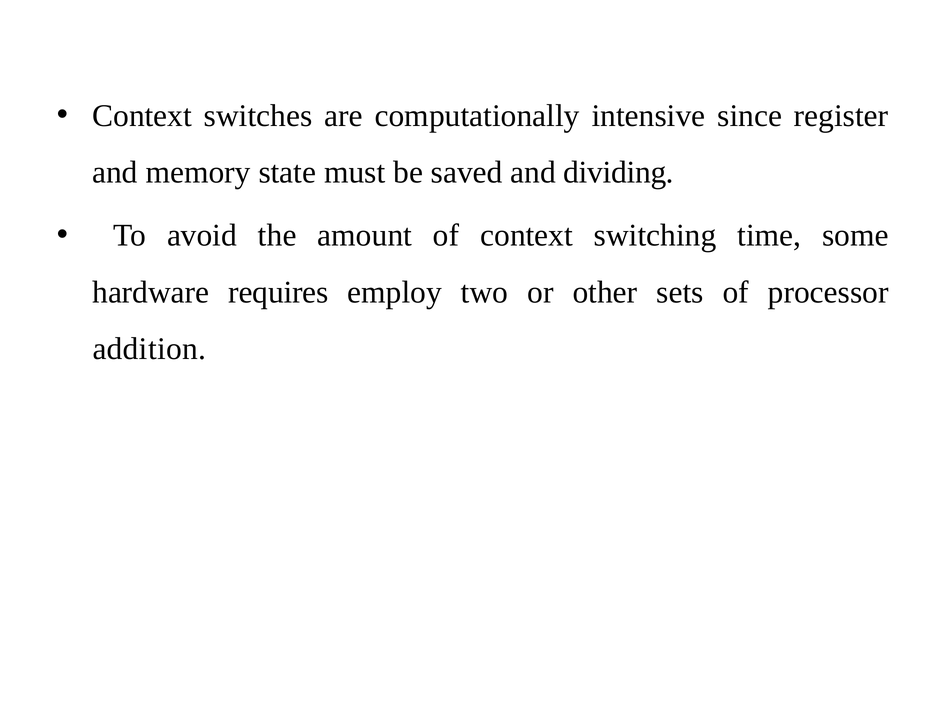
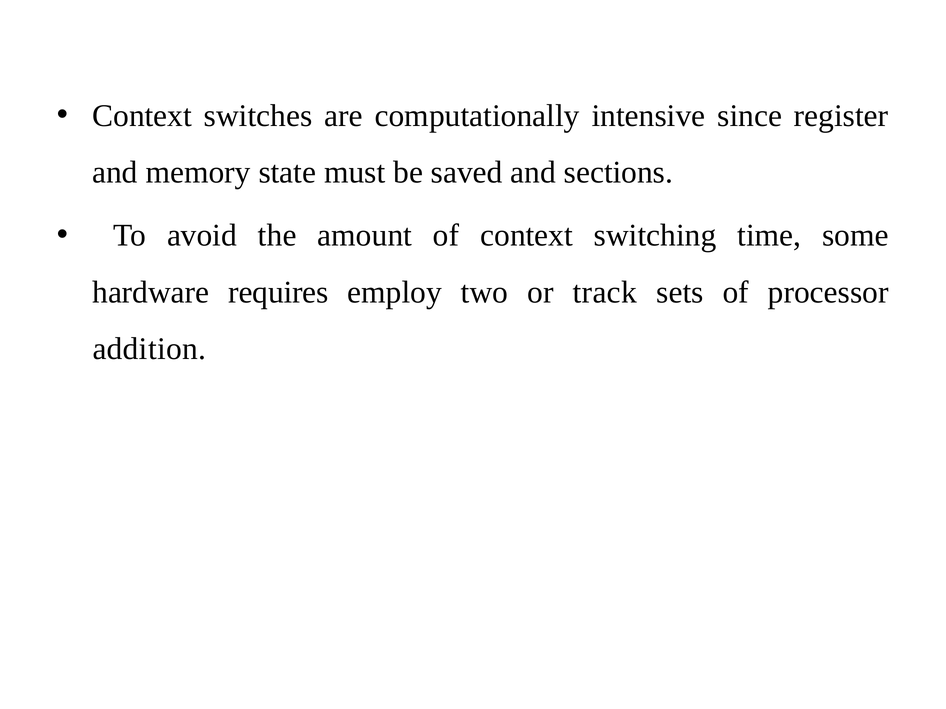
dividing: dividing -> sections (618, 172)
other: other -> track (605, 292)
